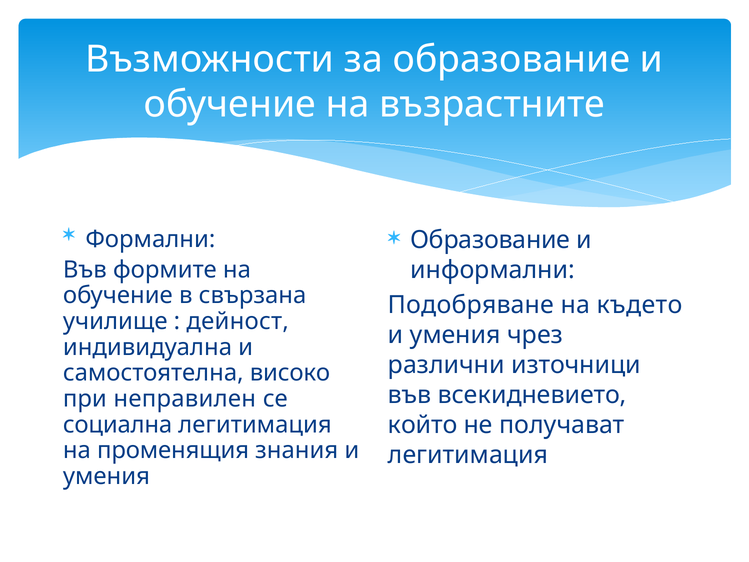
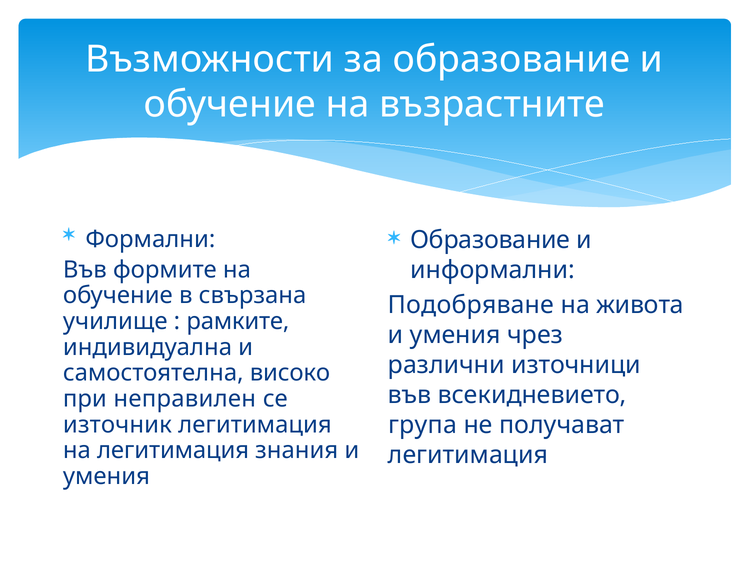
където: където -> живота (640, 305)
дейност: дейност -> рамките (238, 321)
който: който -> група (422, 425)
социална: социална -> източник (117, 425)
на променящия: променящия -> легитимация (173, 450)
